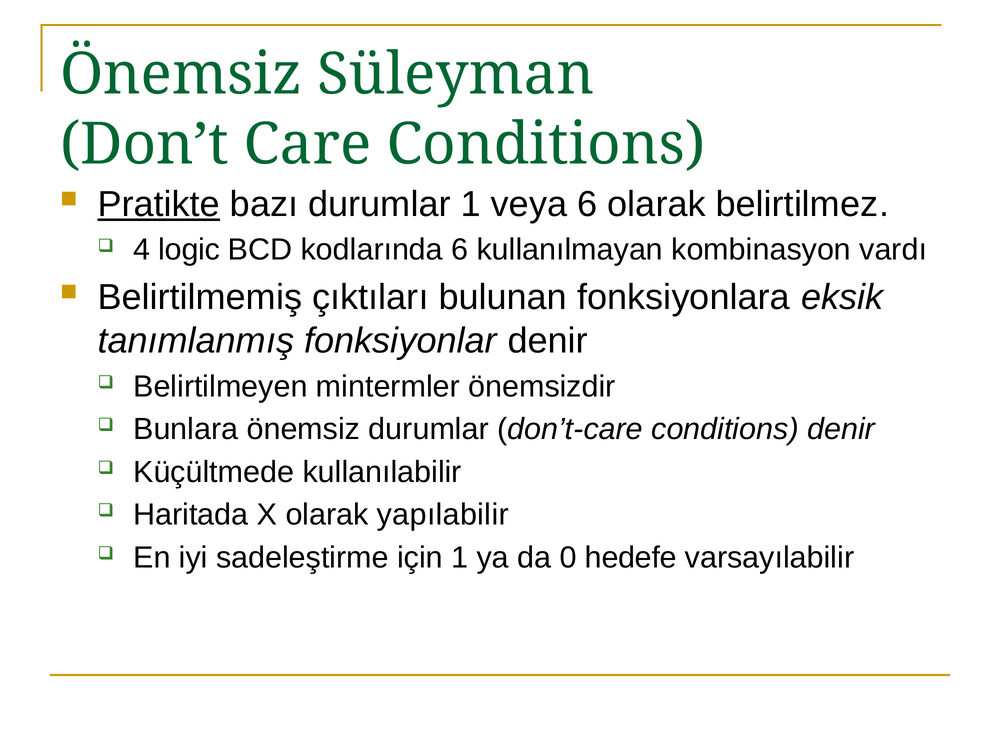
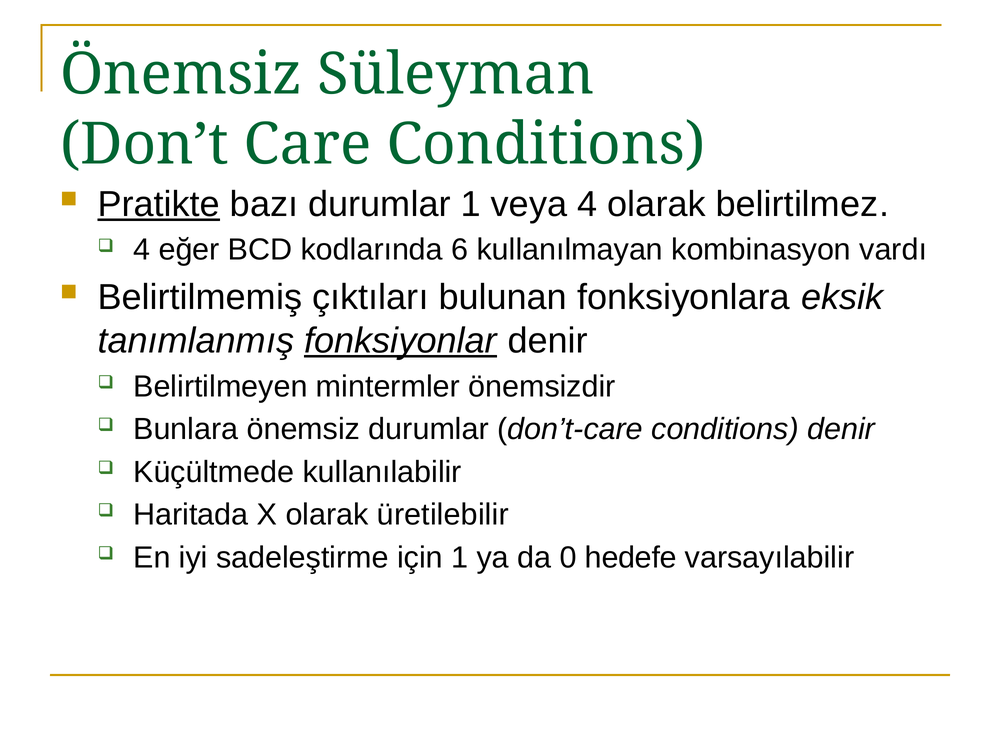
veya 6: 6 -> 4 (587, 204)
logic: logic -> eğer (189, 250)
fonksiyonlar underline: none -> present (401, 341)
yapılabilir: yapılabilir -> üretilebilir (443, 515)
